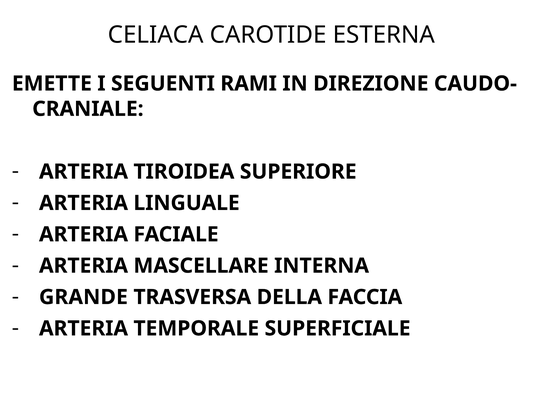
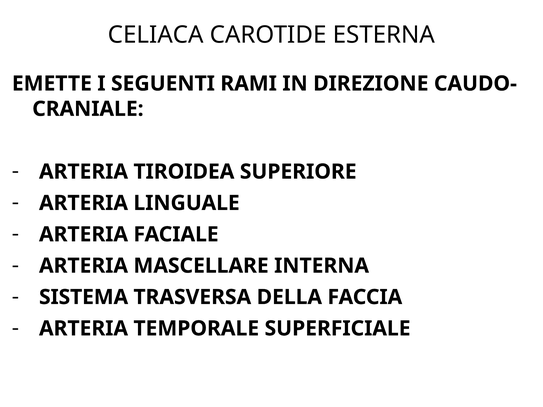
GRANDE: GRANDE -> SISTEMA (84, 297)
